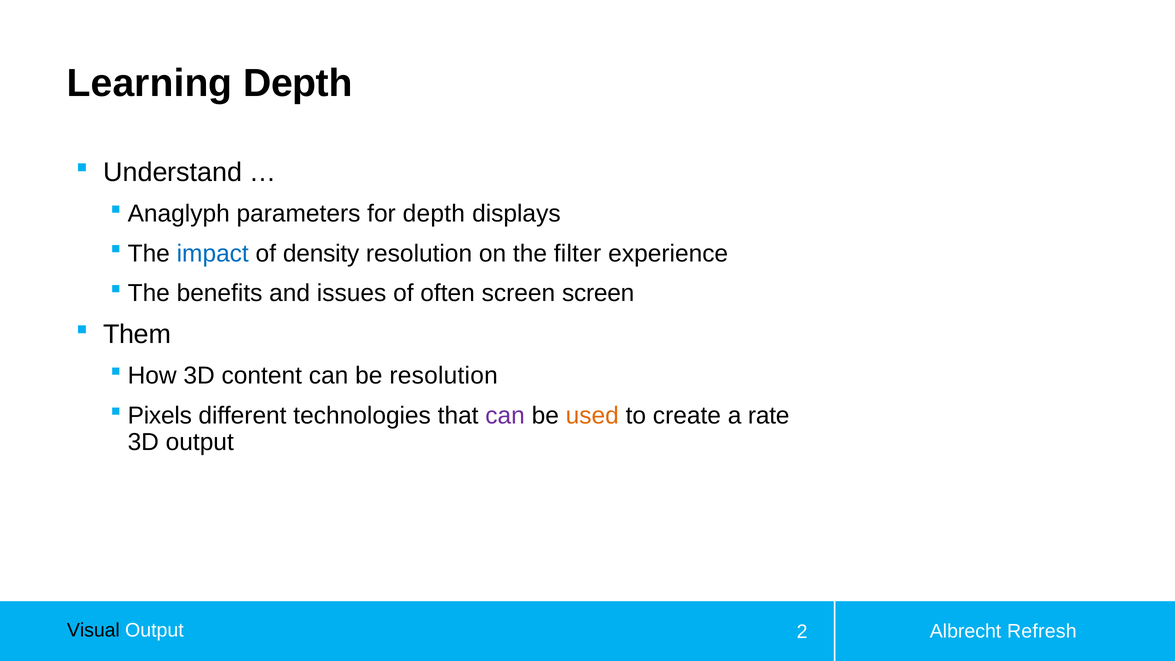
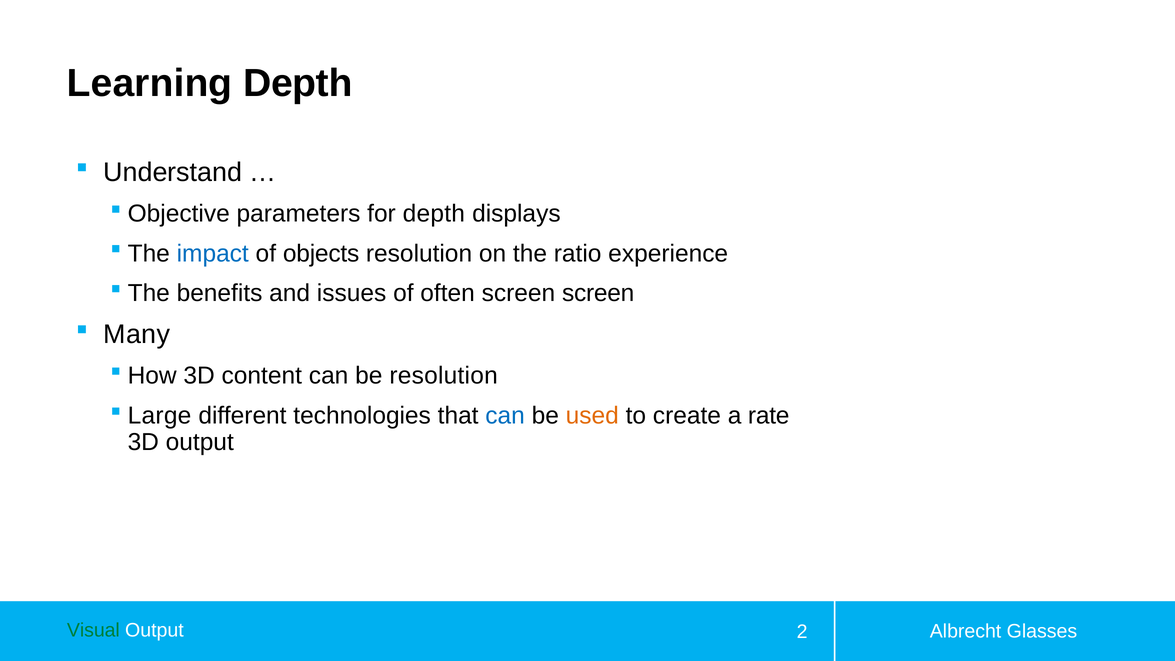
Anaglyph: Anaglyph -> Objective (179, 213)
density: density -> objects (321, 253)
filter: filter -> ratio (578, 253)
Them: Them -> Many (137, 335)
Pixels: Pixels -> Large (160, 416)
can colour: purple -> blue (505, 416)
Visual colour: black -> green (93, 630)
Refresh: Refresh -> Glasses (1042, 631)
